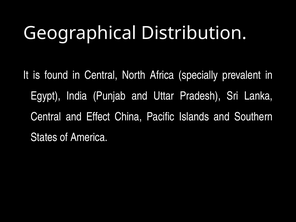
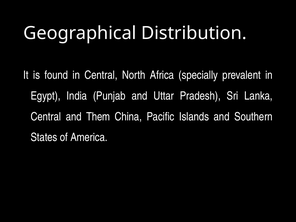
Effect: Effect -> Them (98, 117)
